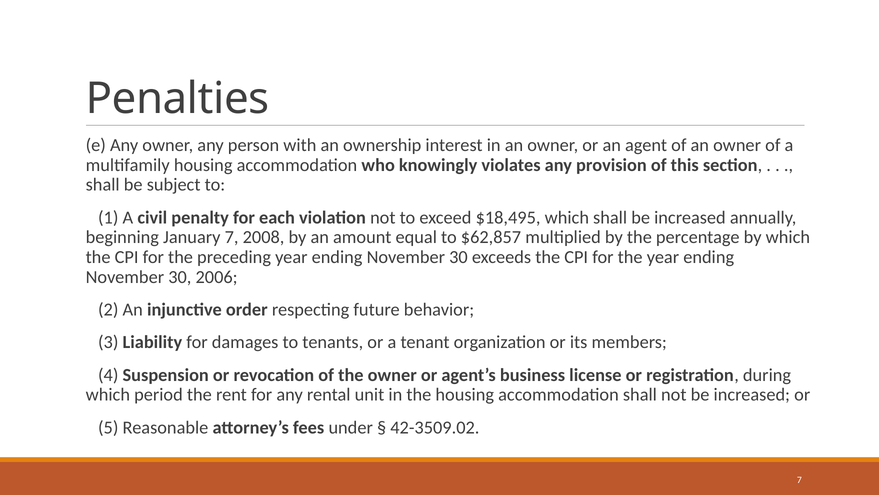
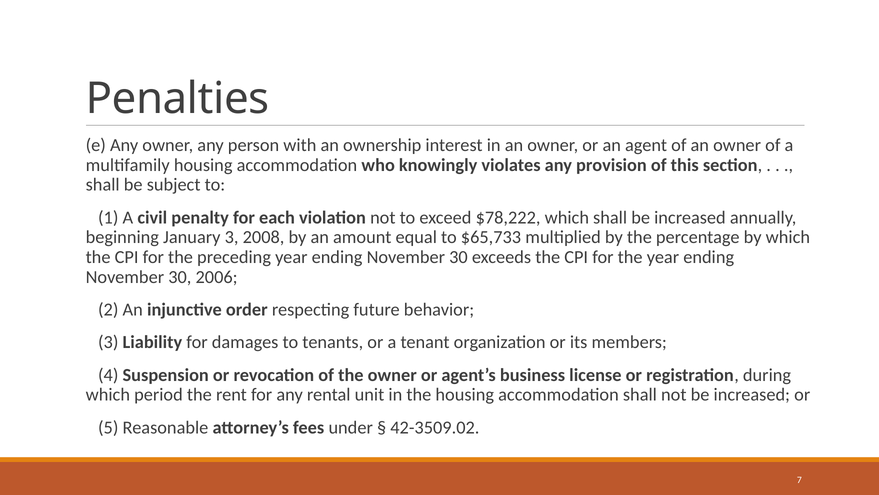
$18,495: $18,495 -> $78,222 (508, 217)
January 7: 7 -> 3 (232, 237)
$62,857: $62,857 -> $65,733 (491, 237)
